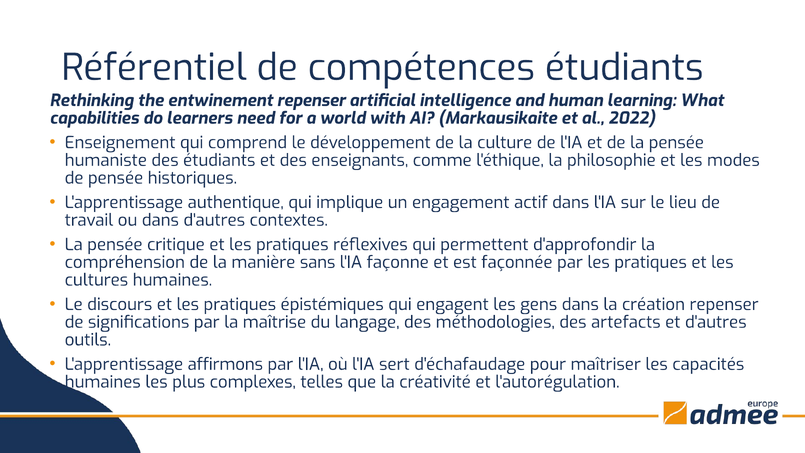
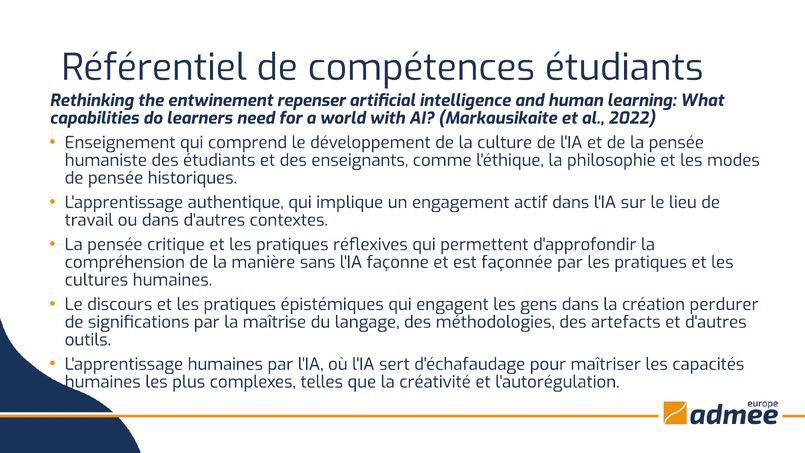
création repenser: repenser -> perdurer (724, 304)
L'apprentissage affirmons: affirmons -> humaines (225, 364)
